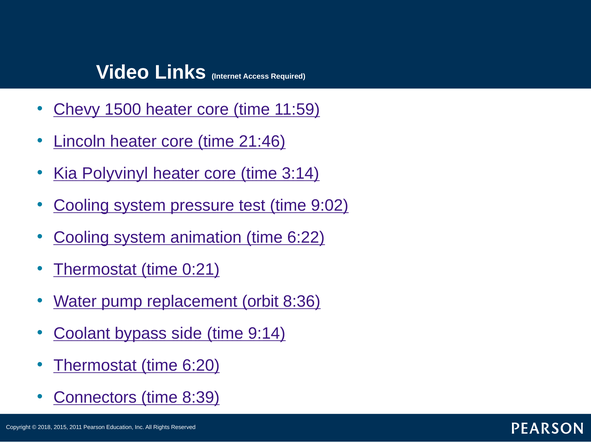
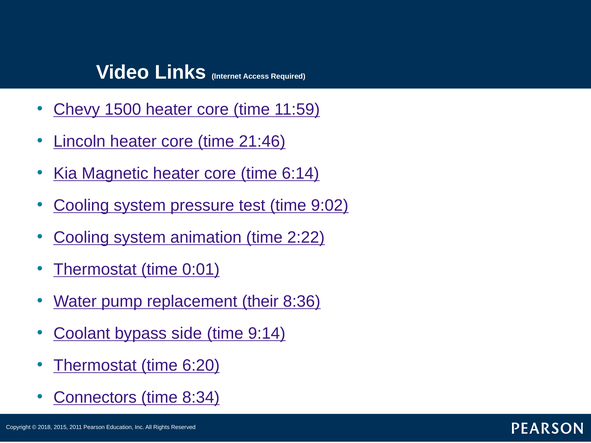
Polyvinyl: Polyvinyl -> Magnetic (115, 174)
3:14: 3:14 -> 6:14 (300, 174)
6:22: 6:22 -> 2:22 (306, 238)
0:21: 0:21 -> 0:01 (201, 270)
orbit: orbit -> their (260, 302)
8:39: 8:39 -> 8:34 (201, 398)
